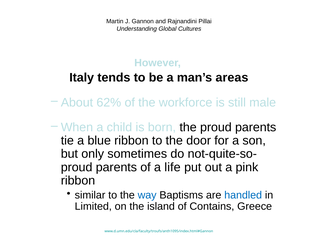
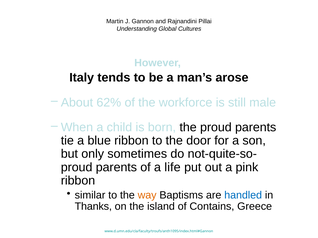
areas: areas -> arose (232, 78)
way colour: blue -> orange (147, 195)
Limited: Limited -> Thanks (93, 207)
